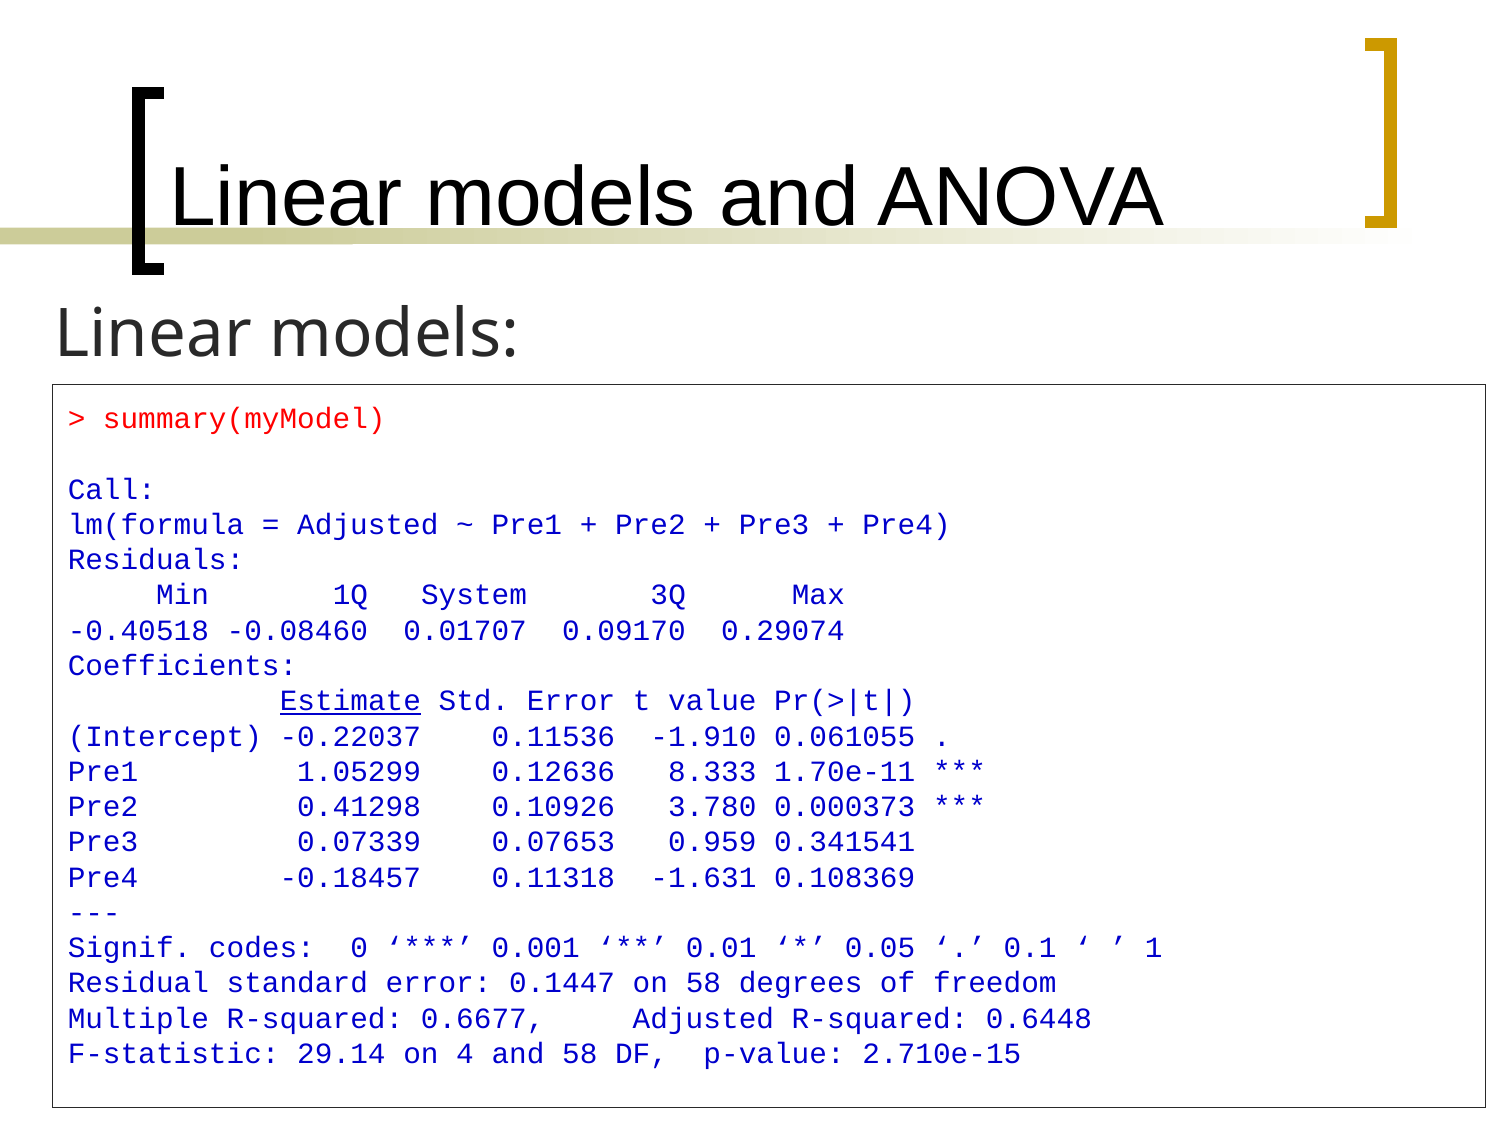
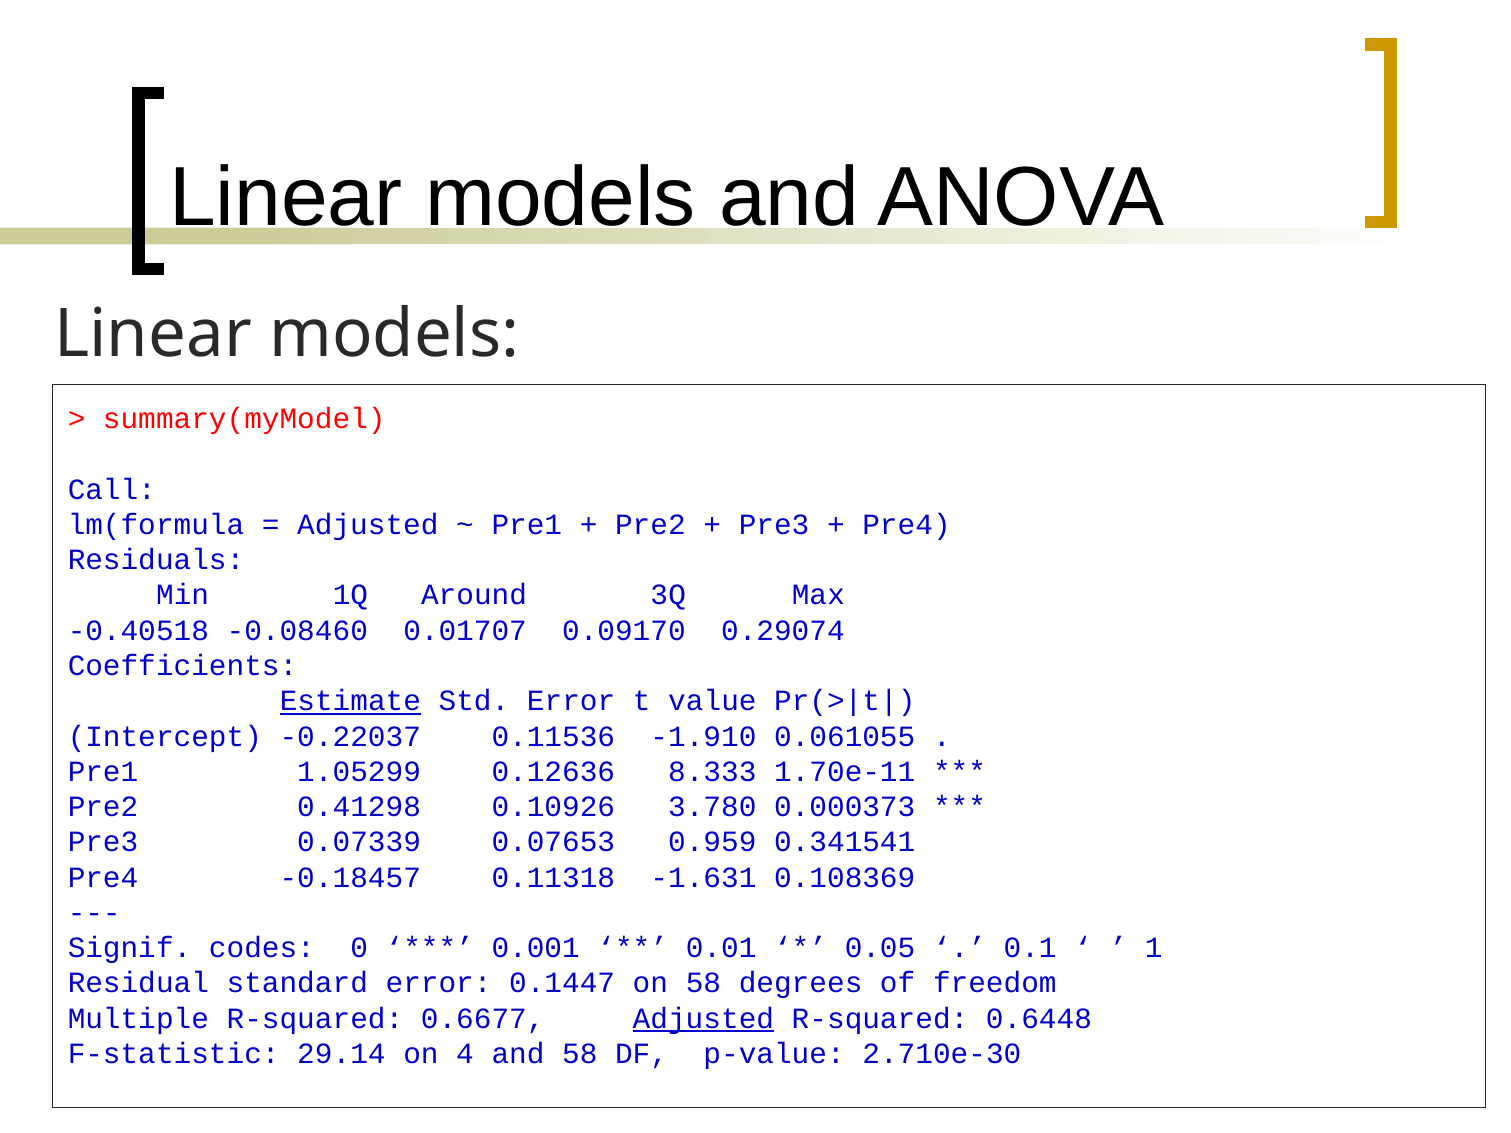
System: System -> Around (474, 595)
Adjusted underline: none -> present (703, 1019)
2.710e-15: 2.710e-15 -> 2.710e-30 (942, 1054)
